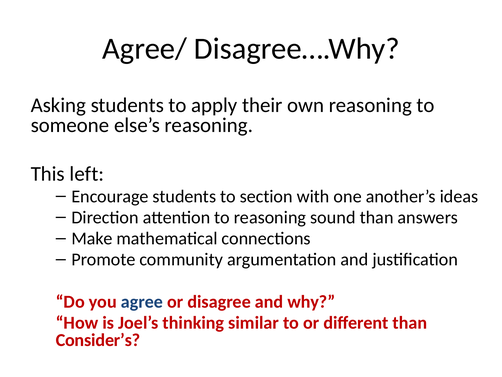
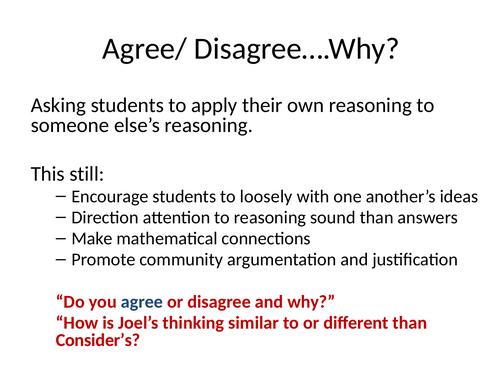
left: left -> still (87, 174)
section: section -> loosely (266, 196)
